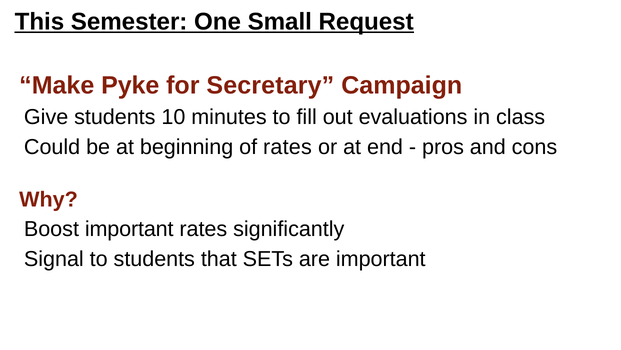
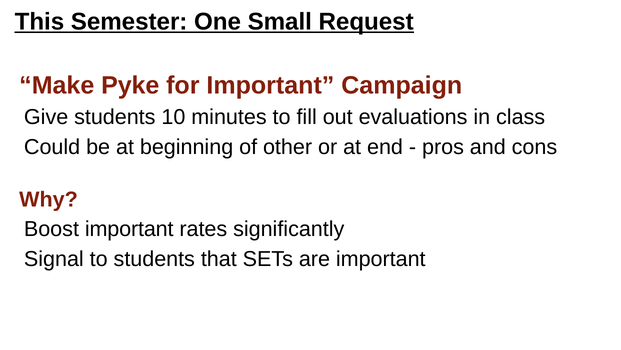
for Secretary: Secretary -> Important (270, 85)
of rates: rates -> other (288, 147)
